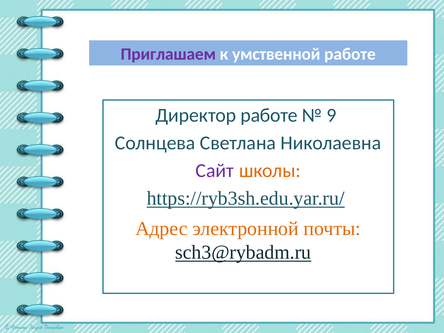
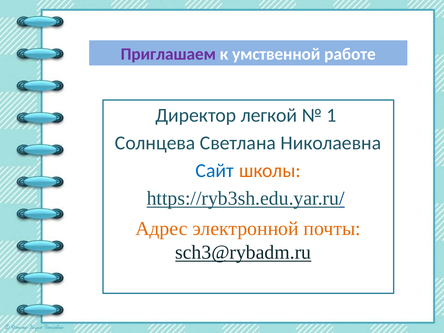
Директор работе: работе -> легкой (269, 115)
9: 9 -> 1 (331, 115)
Сайт colour: purple -> blue (215, 171)
